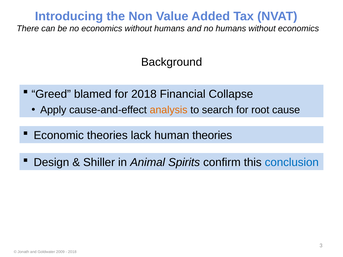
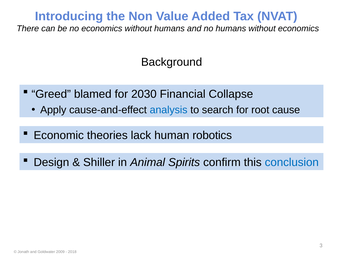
for 2018: 2018 -> 2030 (144, 94)
analysis colour: orange -> blue (169, 110)
human theories: theories -> robotics (212, 136)
